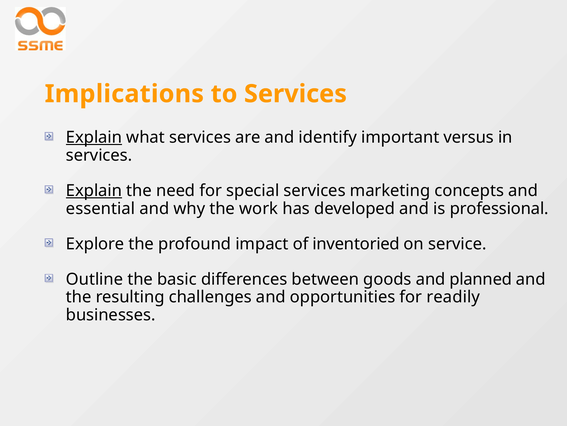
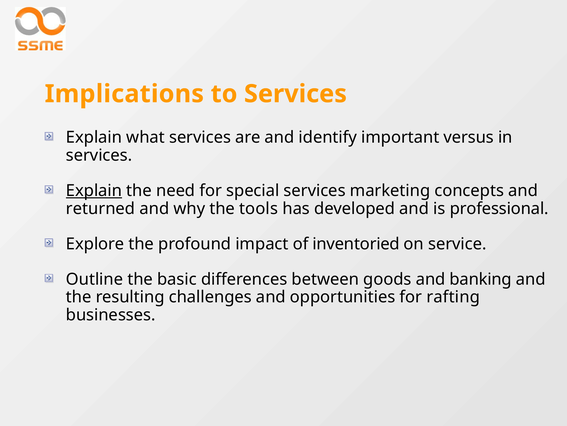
Explain underline: present -> none (94, 137)
essential: essential -> returned (101, 208)
work: work -> tools (259, 208)
planned: planned -> banking (481, 279)
readily: readily -> rafting (453, 297)
